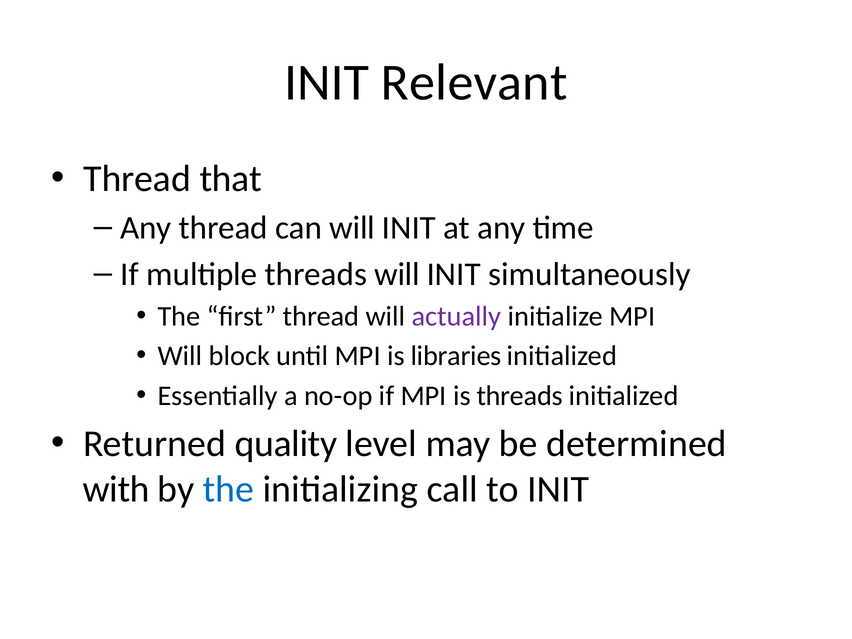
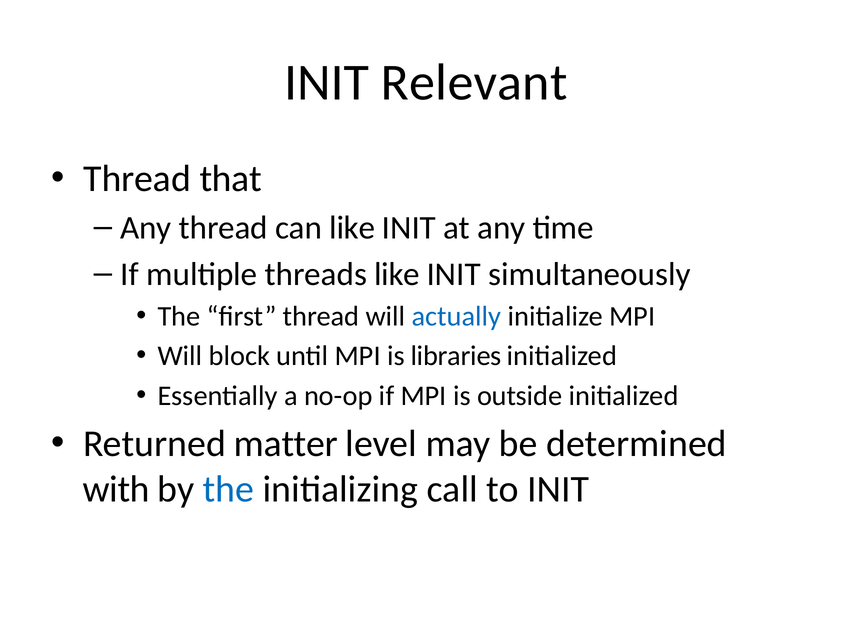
can will: will -> like (352, 228)
threads will: will -> like (397, 274)
actually colour: purple -> blue (457, 316)
is threads: threads -> outside (520, 396)
quality: quality -> matter (286, 444)
